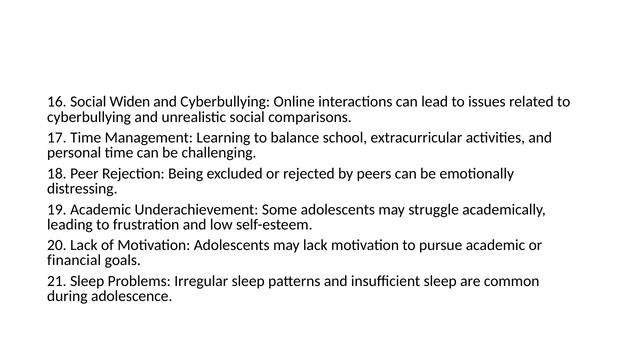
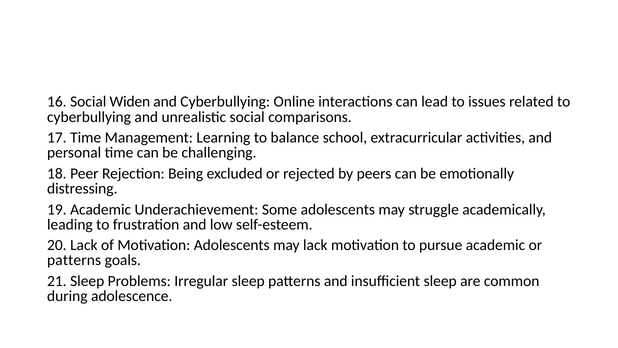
financial: financial -> patterns (74, 260)
